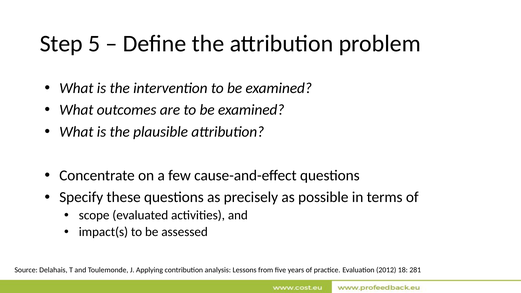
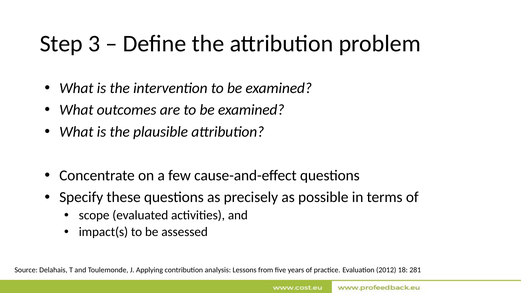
5: 5 -> 3 (94, 44)
